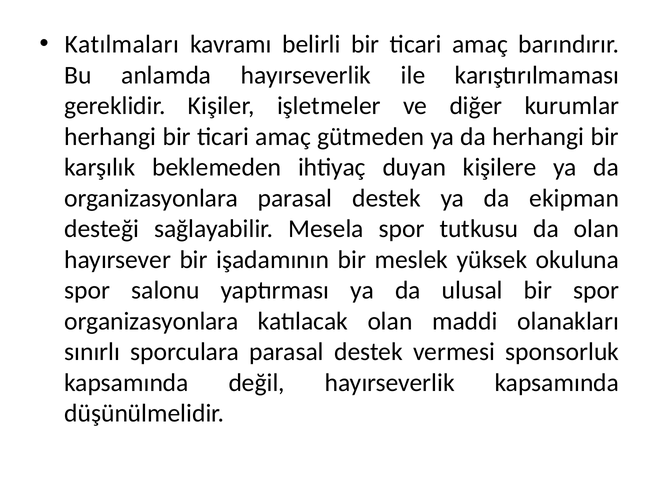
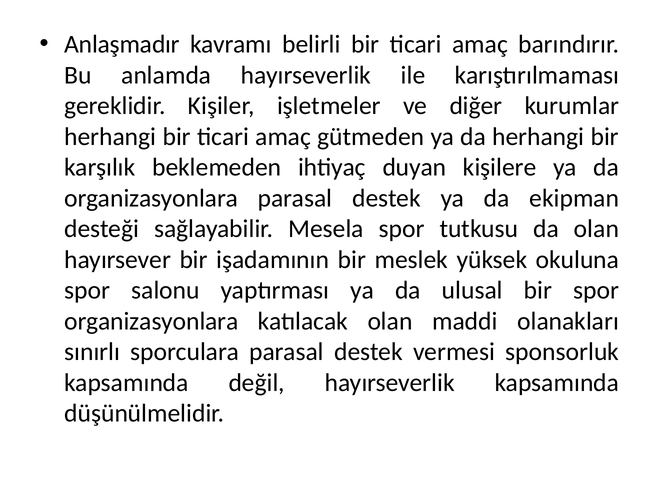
Katılmaları: Katılmaları -> Anlaşmadır (122, 44)
